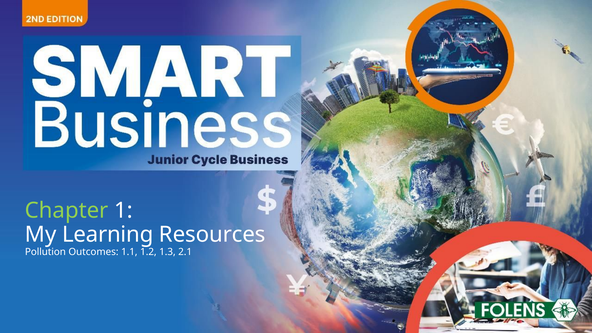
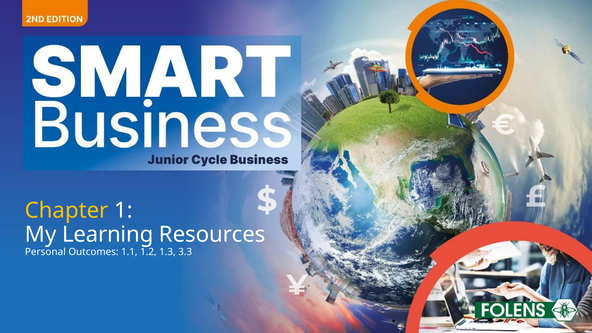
Chapter colour: light green -> yellow (67, 210)
Pollution: Pollution -> Personal (45, 252)
2.1: 2.1 -> 3.3 (185, 252)
